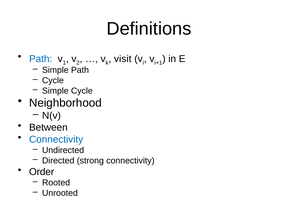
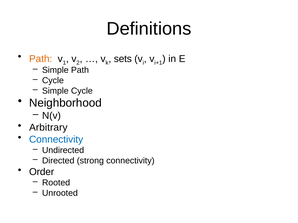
Path colour: blue -> orange (41, 59)
visit: visit -> sets (123, 59)
Between: Between -> Arbitrary (48, 128)
